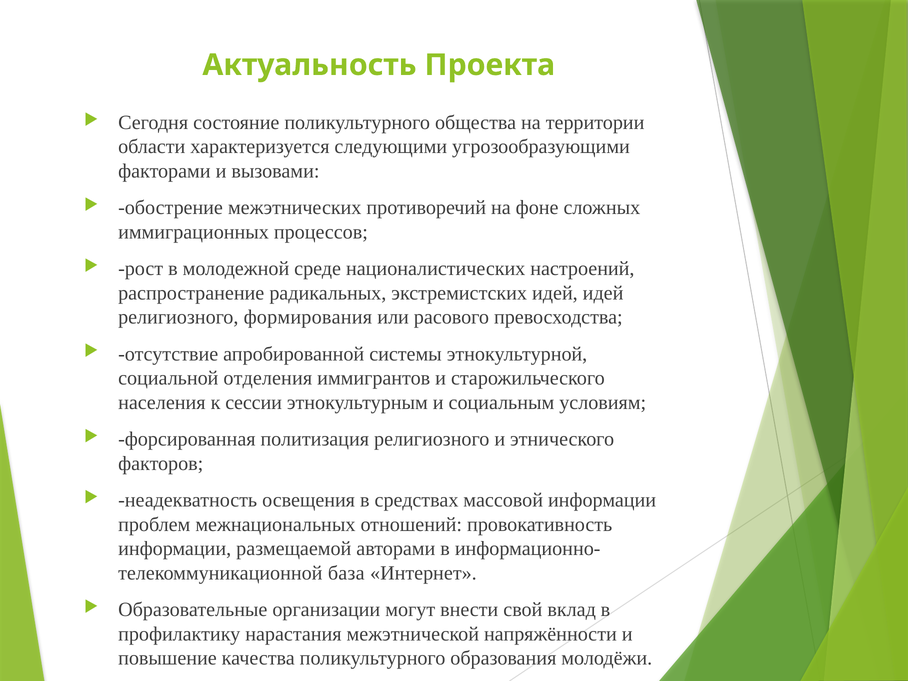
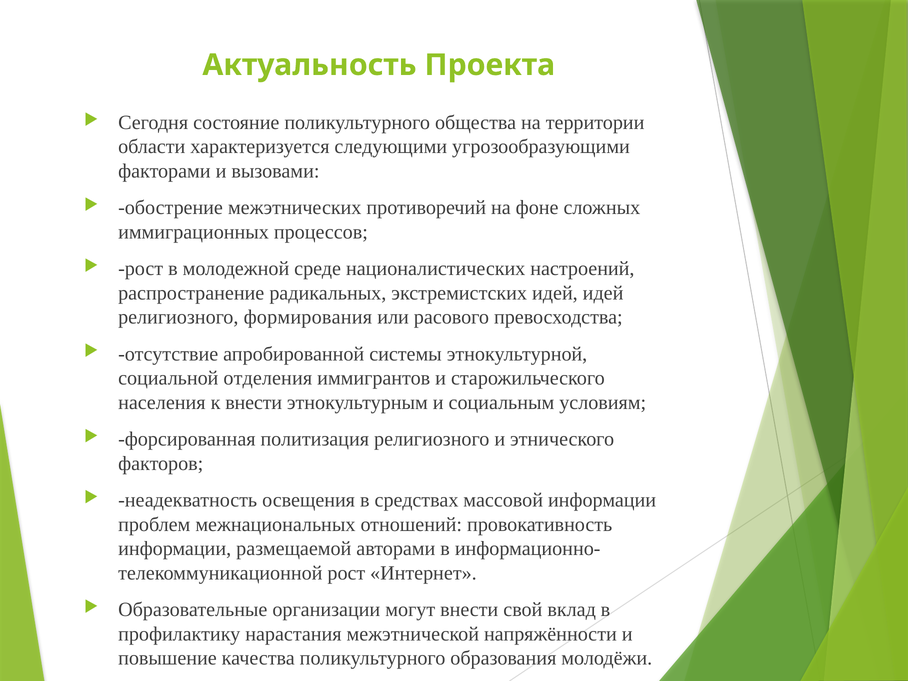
к сессии: сессии -> внести (254, 402)
база: база -> рост (346, 573)
